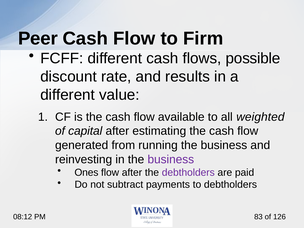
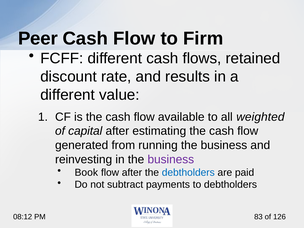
possible: possible -> retained (253, 58)
Ones: Ones -> Book (86, 172)
debtholders colour: purple -> blue (188, 172)
